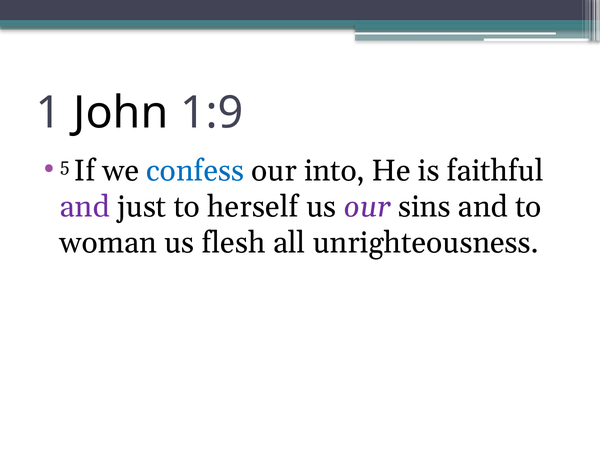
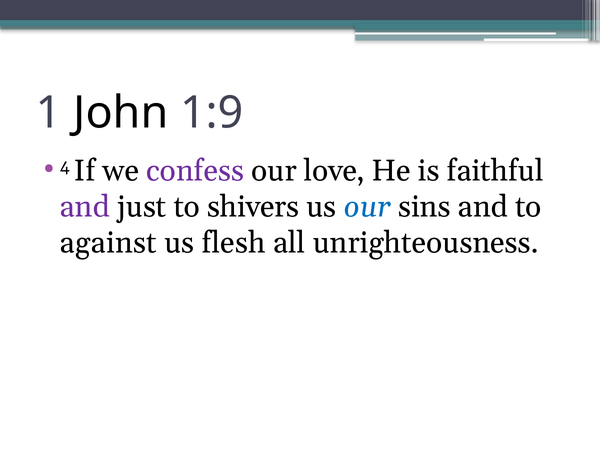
5: 5 -> 4 (65, 166)
confess colour: blue -> purple (195, 171)
into: into -> love (334, 171)
herself: herself -> shivers (253, 207)
our colour: purple -> blue (367, 207)
woman: woman -> against (108, 243)
